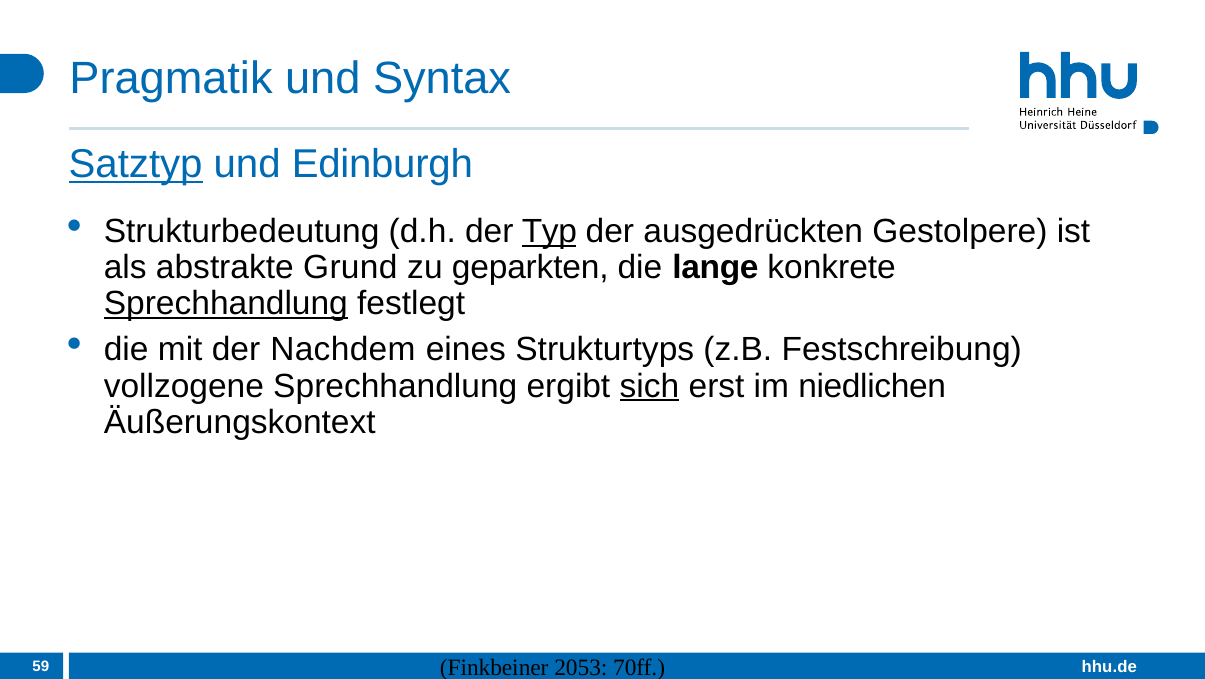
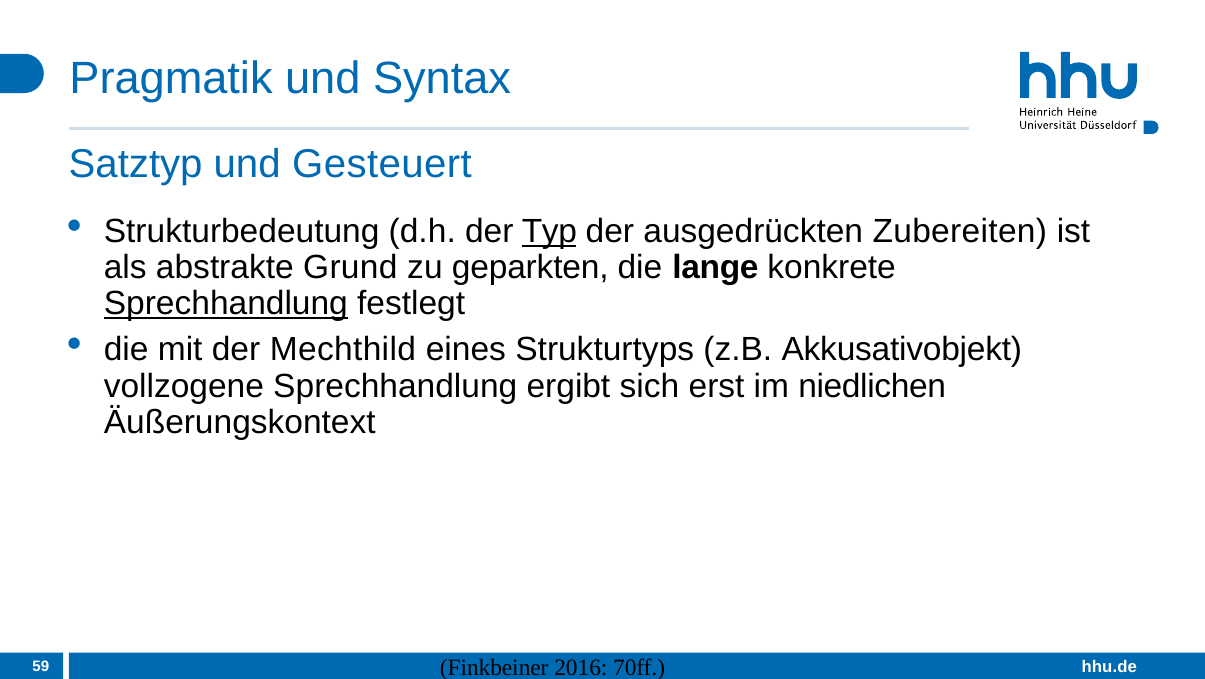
Satztyp underline: present -> none (136, 165)
Edinburgh: Edinburgh -> Gesteuert (382, 165)
Gestolpere: Gestolpere -> Zubereiten (960, 231)
Nachdem: Nachdem -> Mechthild (343, 350)
Festschreibung: Festschreibung -> Akkusativobjekt (902, 350)
sich underline: present -> none (649, 386)
2053: 2053 -> 2016 (581, 667)
